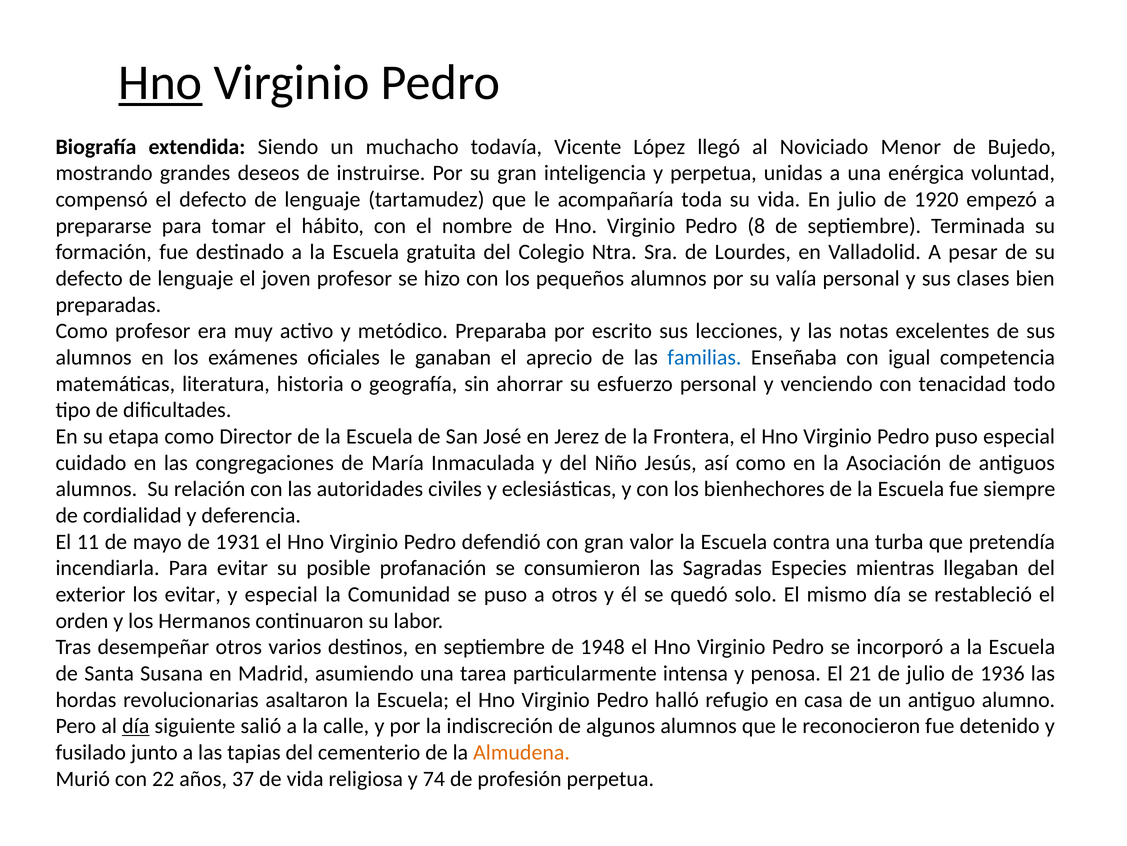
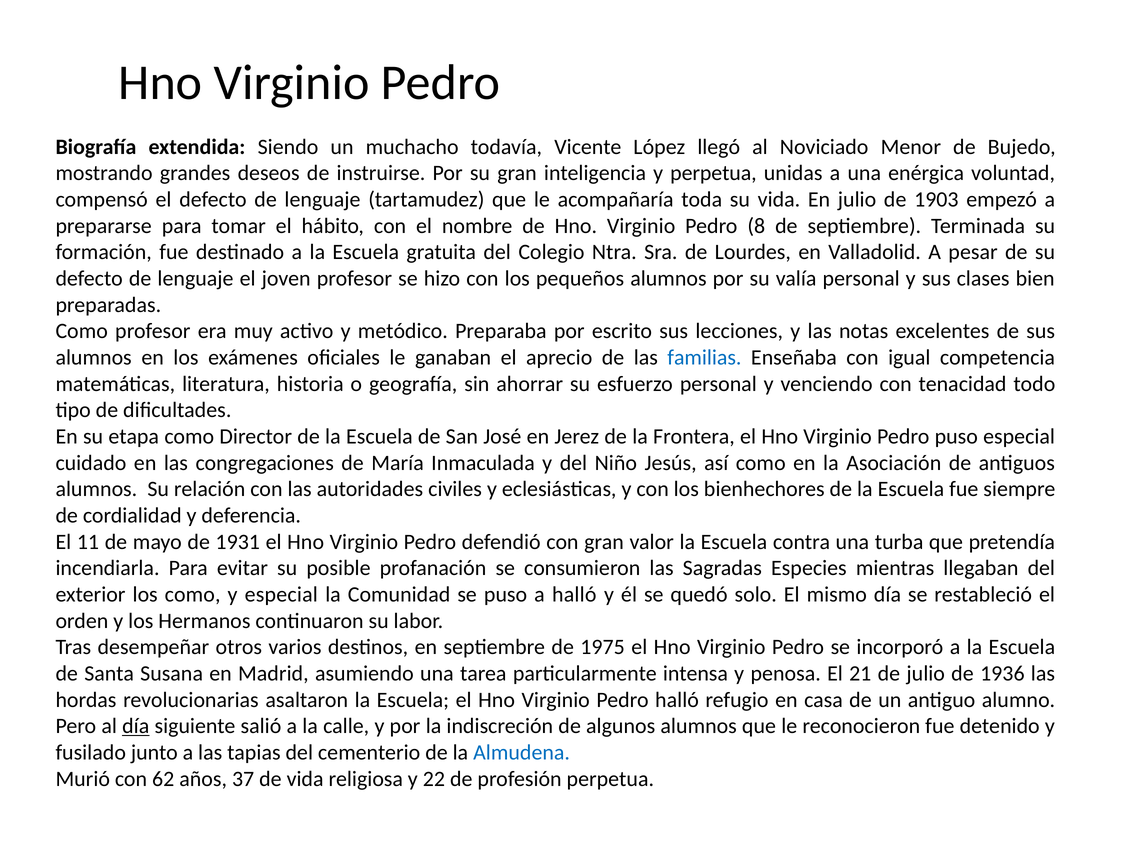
Hno underline: present -> none (160, 83)
1920: 1920 -> 1903 (936, 199)
los evitar: evitar -> como (193, 594)
a otros: otros -> halló (574, 594)
1948: 1948 -> 1975 (603, 647)
Almudena colour: orange -> blue (522, 752)
22: 22 -> 62 (163, 778)
74: 74 -> 22 (434, 778)
